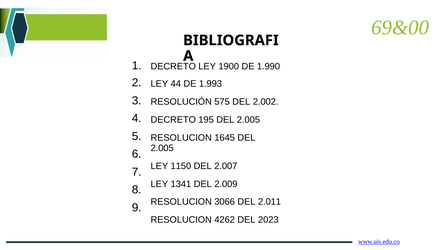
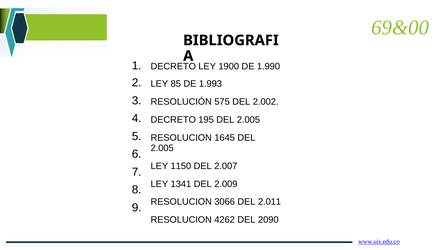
44: 44 -> 85 (176, 84)
2023: 2023 -> 2090 (268, 220)
